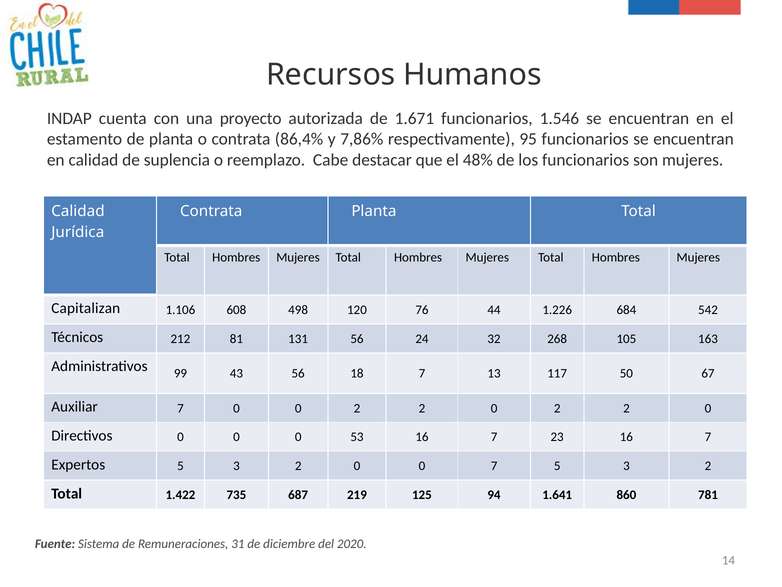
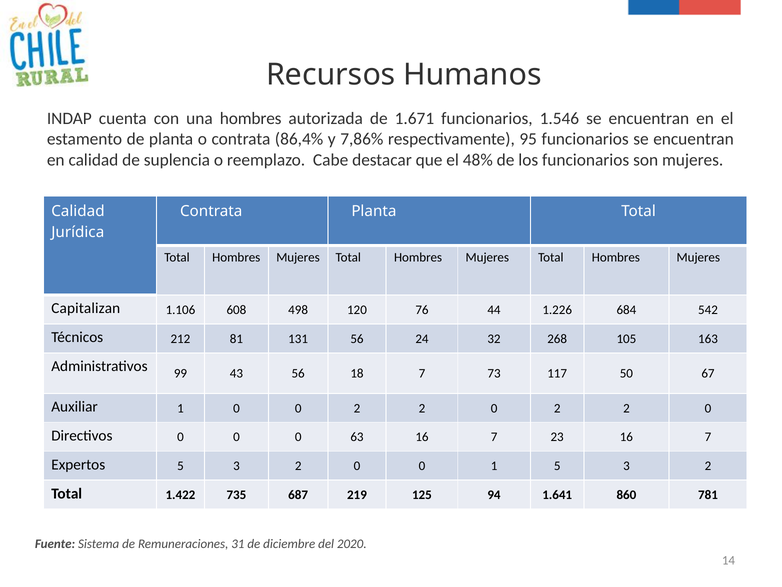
una proyecto: proyecto -> hombres (251, 118)
13: 13 -> 73 (494, 373)
Auxiliar 7: 7 -> 1 (181, 408)
53: 53 -> 63 (357, 437)
0 7: 7 -> 1 (494, 466)
